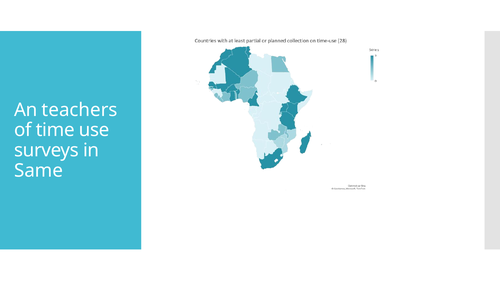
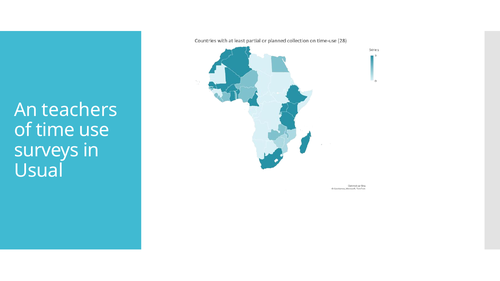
Same: Same -> Usual (39, 171)
